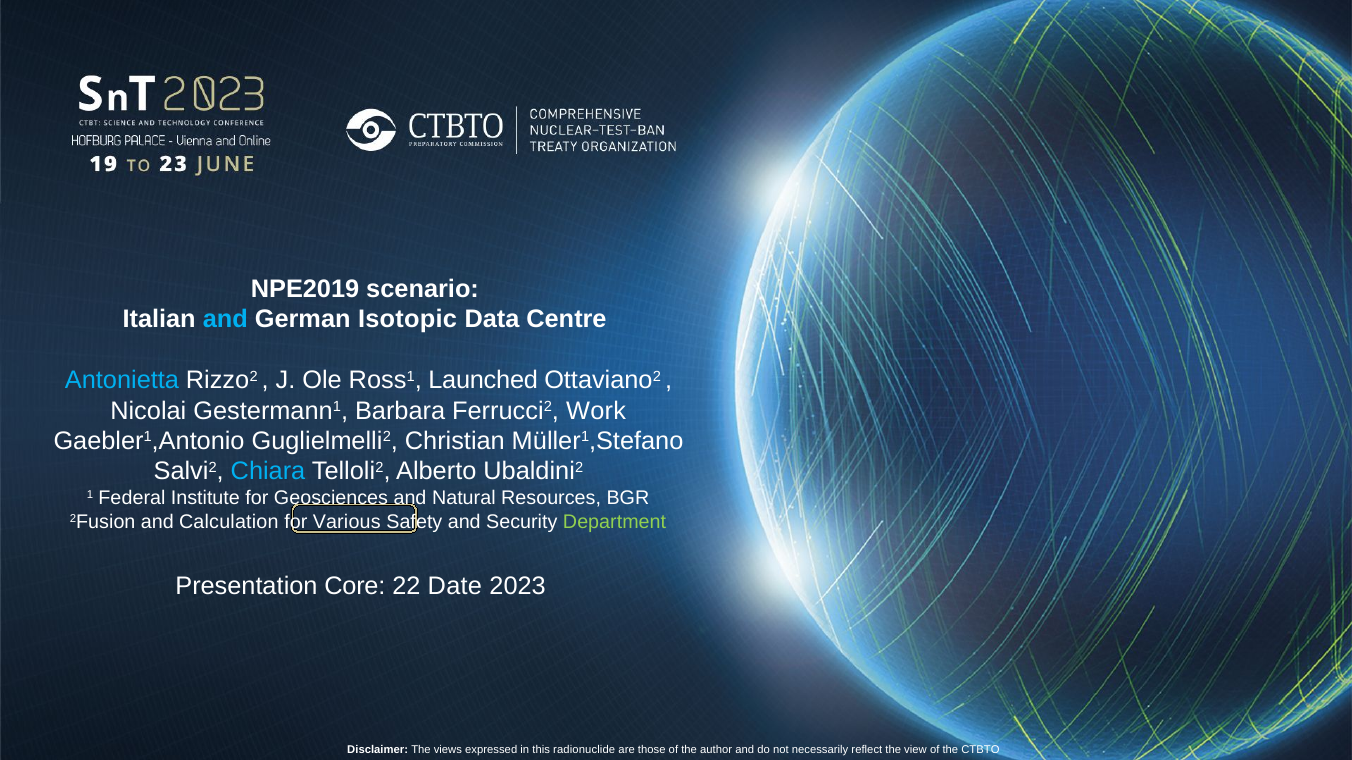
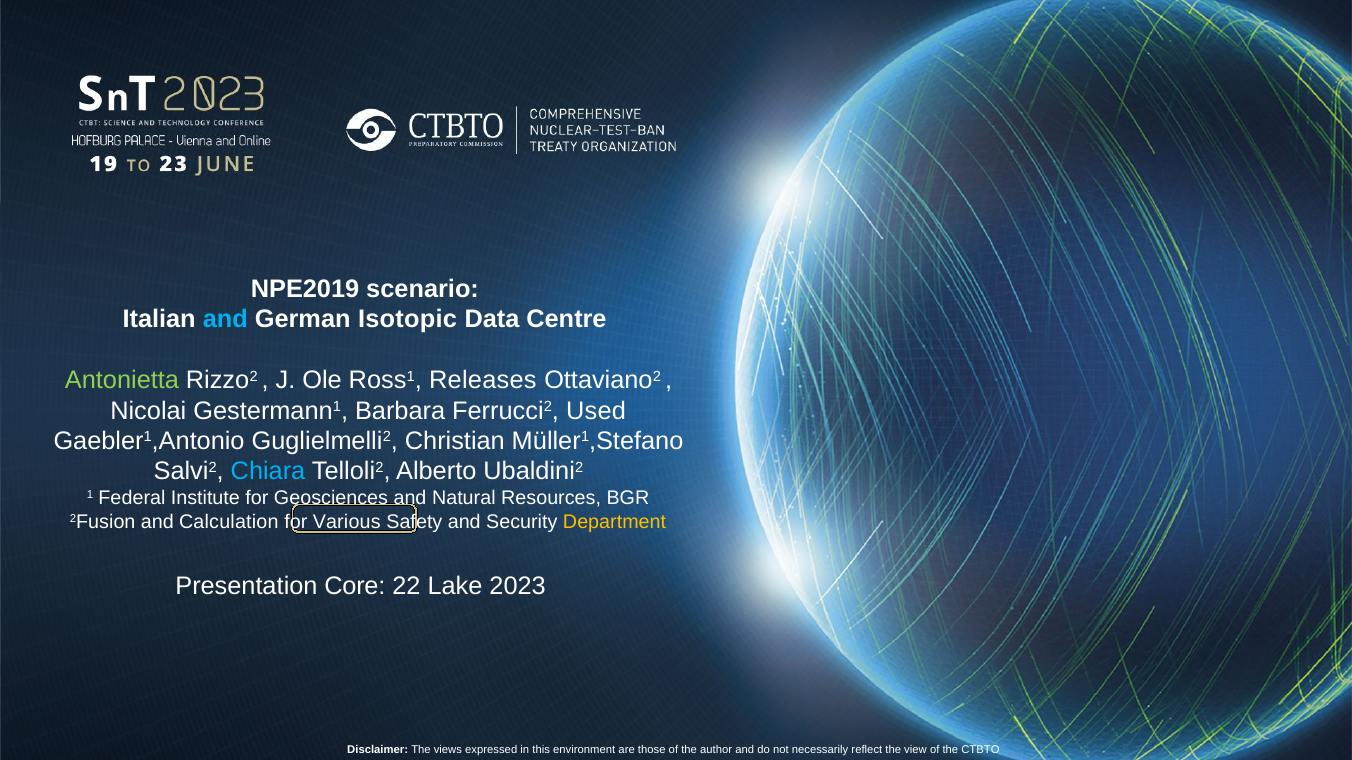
Antonietta colour: light blue -> light green (122, 381)
Launched: Launched -> Releases (483, 381)
Work: Work -> Used (596, 411)
Department colour: light green -> yellow (615, 522)
Date: Date -> Lake (455, 586)
radionuclide: radionuclide -> environment (584, 750)
